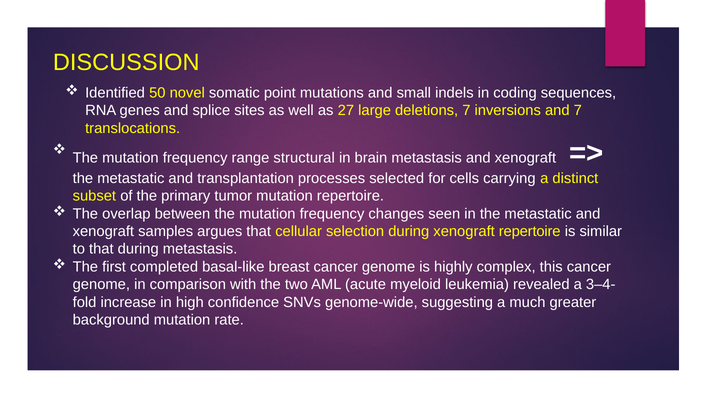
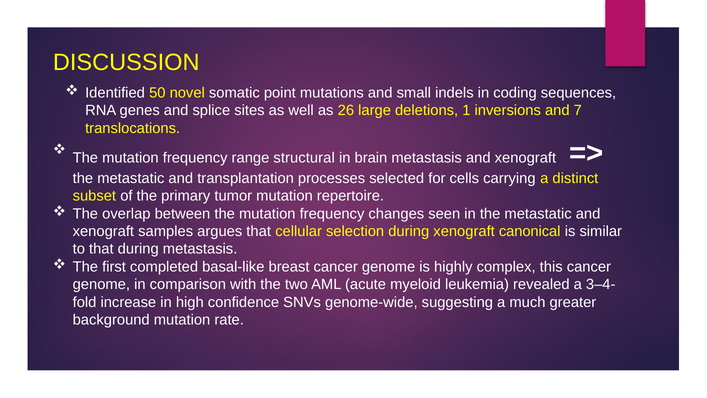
27: 27 -> 26 (346, 111)
deletions 7: 7 -> 1 (466, 111)
xenograft repertoire: repertoire -> canonical (530, 231)
